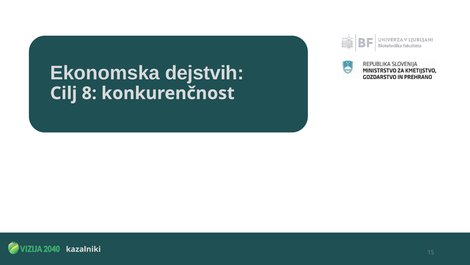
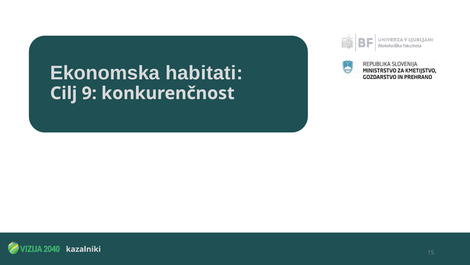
dejstvih: dejstvih -> habitati (204, 73)
8: 8 -> 9 (89, 93)
